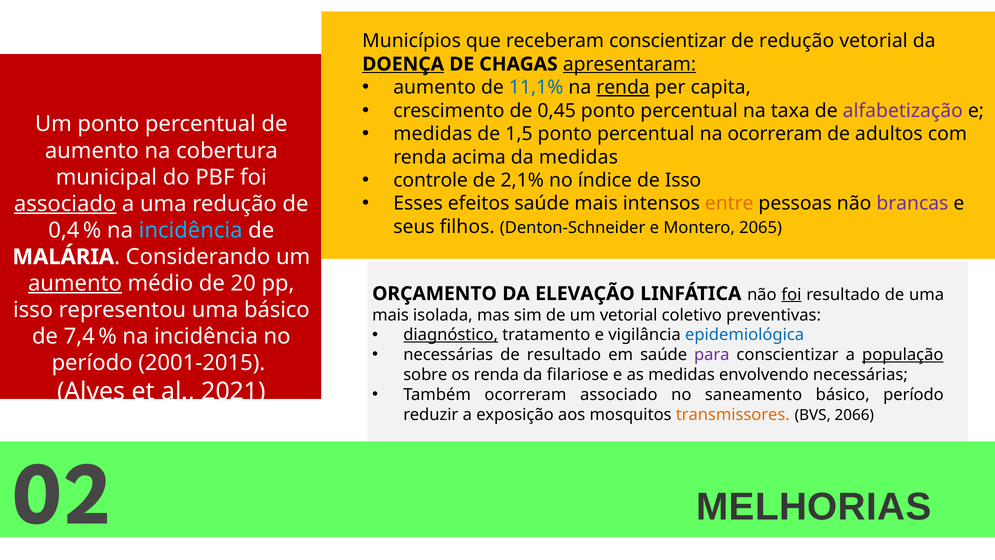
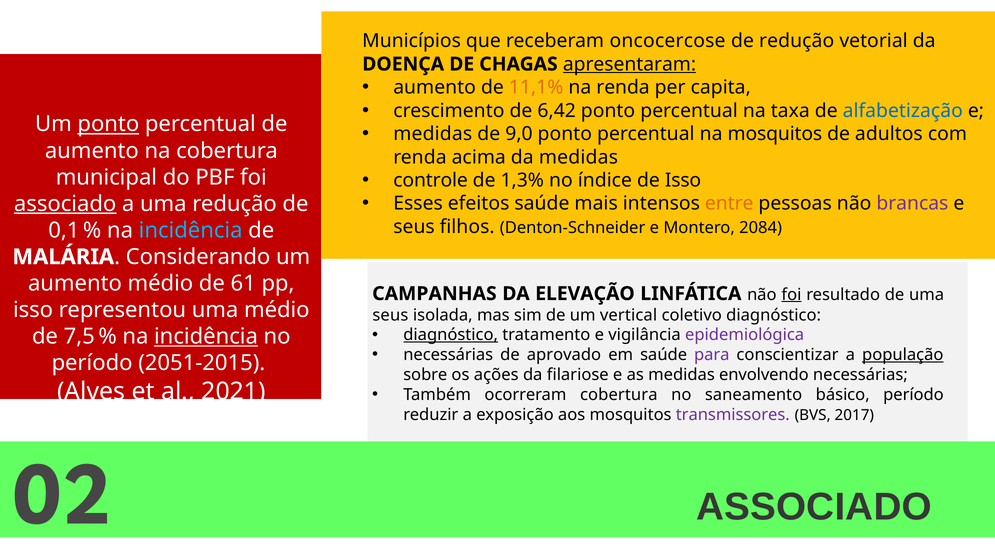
receberam conscientizar: conscientizar -> oncocercose (668, 41)
DOENÇA underline: present -> none (403, 64)
11,1% colour: blue -> orange (536, 87)
renda underline: present -> none (623, 87)
0,45: 0,45 -> 6,42 (557, 111)
alfabetização colour: purple -> blue (903, 111)
ponto underline: none -> present (108, 124)
1,5: 1,5 -> 9,0 (519, 134)
na ocorreram: ocorreram -> mosquitos (775, 134)
2,1%: 2,1% -> 1,3% (522, 180)
2065: 2065 -> 2084 (761, 228)
0,4: 0,4 -> 0,1 (64, 230)
aumento underline: present -> none (75, 283)
20: 20 -> 61 (243, 283)
ORÇAMENTO: ORÇAMENTO -> CAMPANHAS (434, 294)
uma básico: básico -> médio (277, 310)
mais: mais -> seus (390, 315)
um vetorial: vetorial -> vertical (629, 315)
coletivo preventivas: preventivas -> diagnóstico (774, 315)
epidemiológica colour: blue -> purple (745, 335)
7,4: 7,4 -> 7,5 (79, 336)
incidência underline: none -> present (206, 336)
de resultado: resultado -> aprovado (564, 355)
2001-2015: 2001-2015 -> 2051-2015 (202, 363)
os renda: renda -> ações (496, 375)
ocorreram associado: associado -> cobertura (619, 394)
transmissores colour: orange -> purple (733, 414)
2066: 2066 -> 2017 (854, 415)
MELHORIAS: MELHORIAS -> ASSOCIADO (814, 507)
